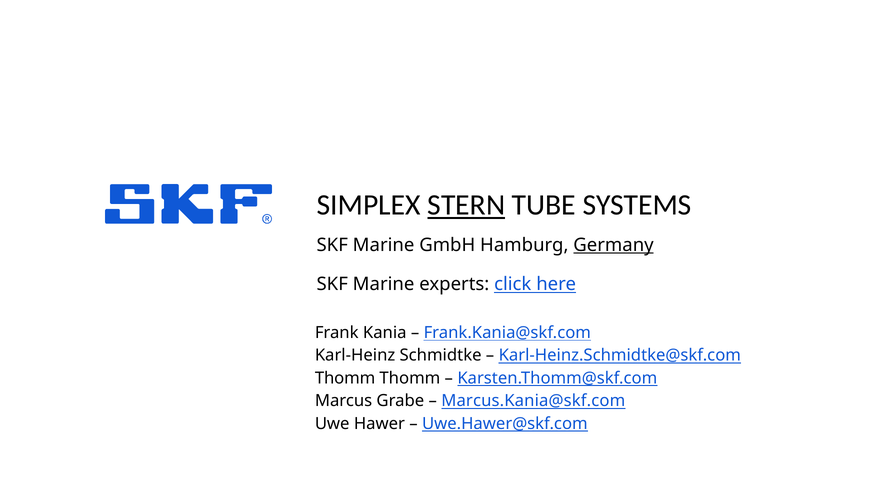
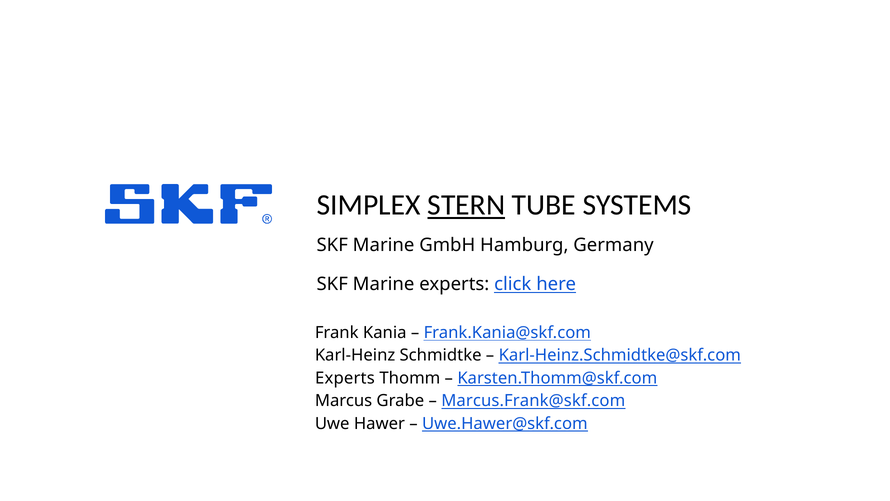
Germany underline: present -> none (614, 245)
Thomm: Thomm -> Experts (345, 378)
Marcus.Kania@skf.com: Marcus.Kania@skf.com -> Marcus.Frank@skf.com (533, 400)
